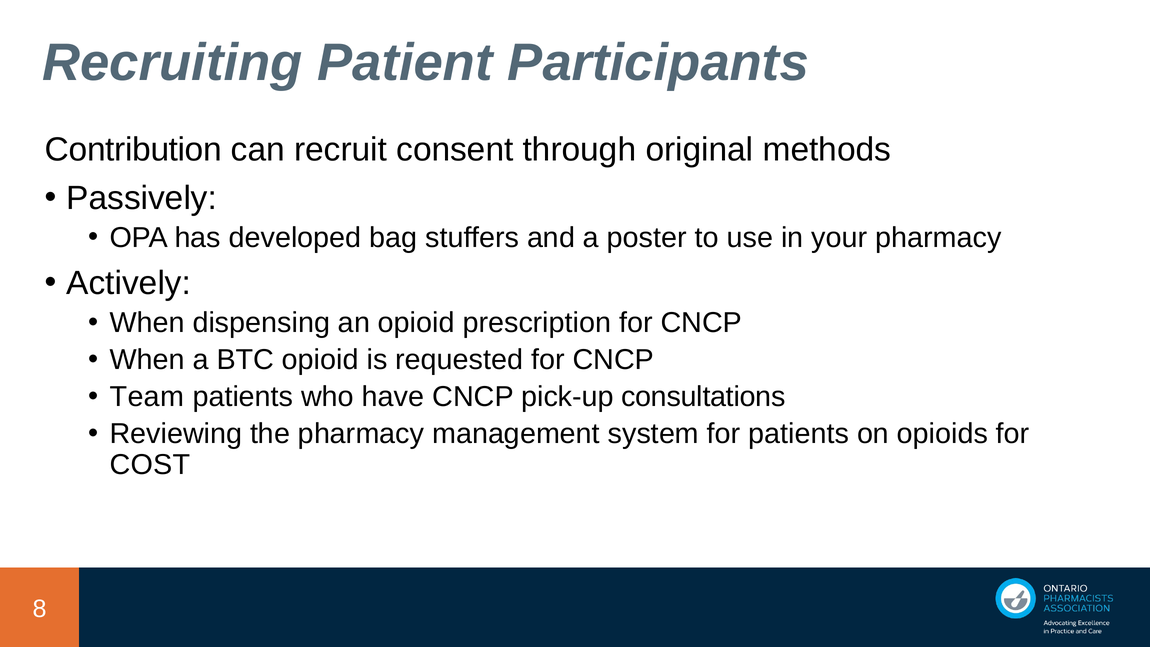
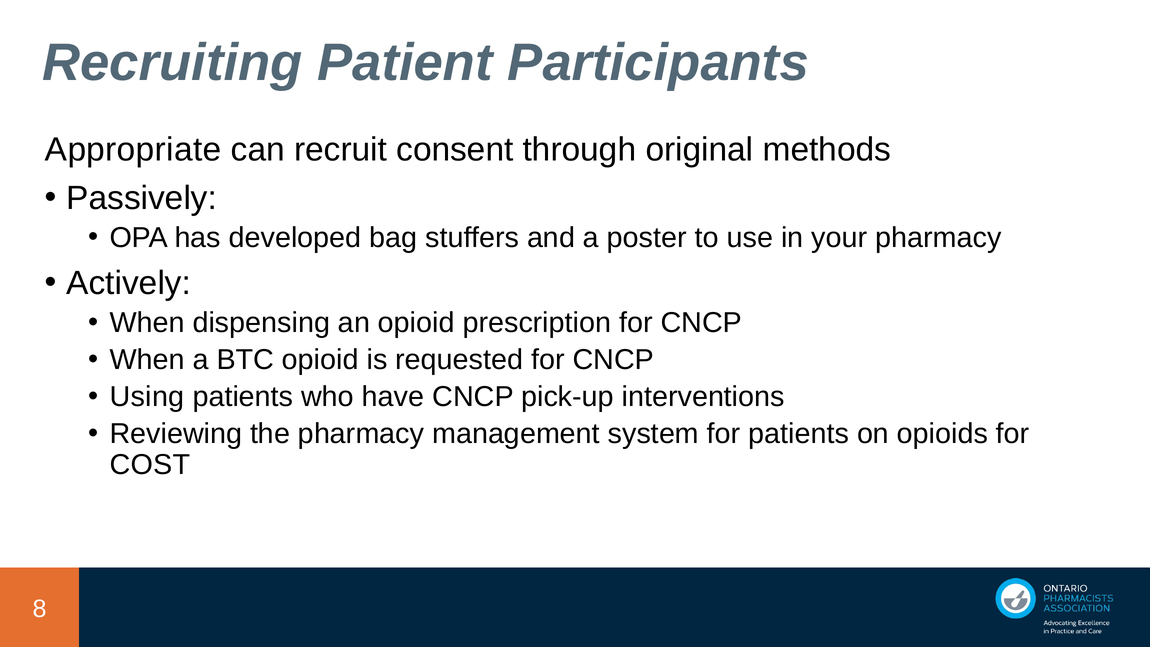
Contribution: Contribution -> Appropriate (133, 150)
Team: Team -> Using (147, 397)
consultations: consultations -> interventions (703, 397)
